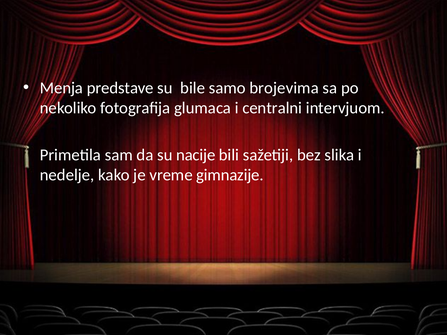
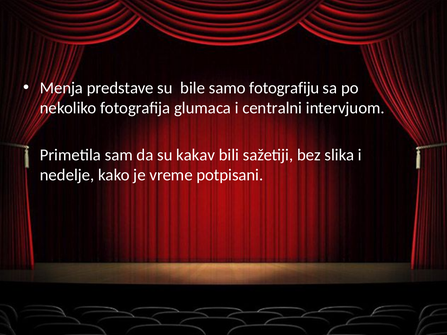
brojevima: brojevima -> fotografiju (284, 88)
nacije: nacije -> kakav (196, 155)
gimnazije: gimnazije -> potpisani (230, 175)
